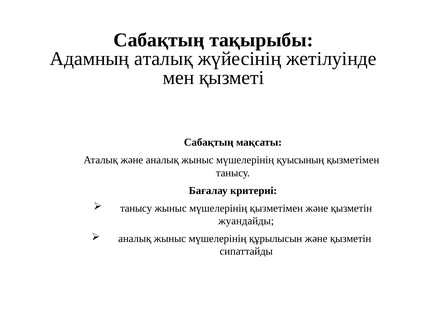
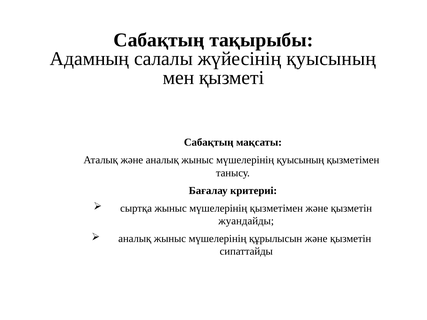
Адамның аталық: аталық -> салалы (163, 59)
жүйесінің жетілуінде: жетілуінде -> қуысының (331, 59)
танысу: танысу -> сыртқа (136, 208)
